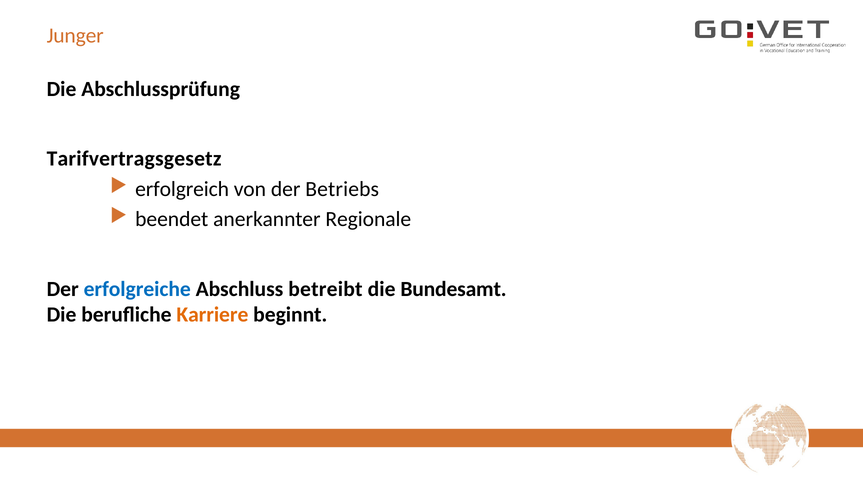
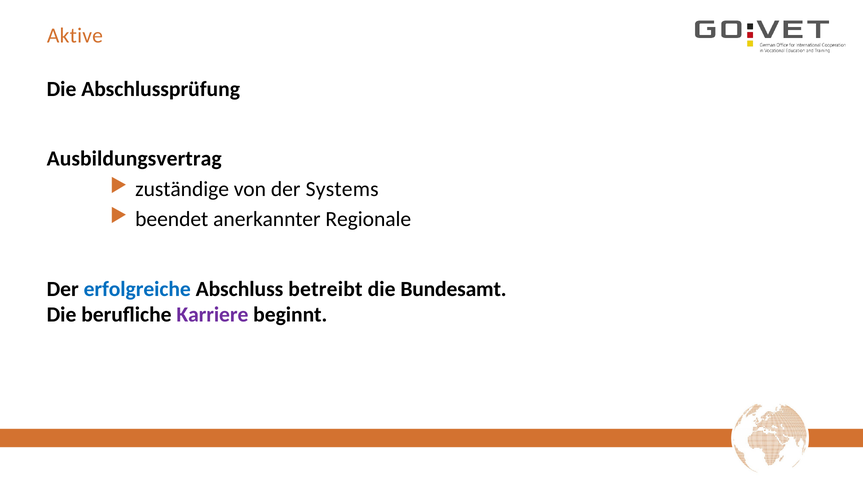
Junger: Junger -> Aktive (75, 35)
Tarifvertragsgesetz: Tarifvertragsgesetz -> Ausbildungsvertrag (134, 159)
erfolgreich: erfolgreich -> zuständige (182, 189)
Betriebs: Betriebs -> Systems (342, 189)
Karriere colour: orange -> purple (212, 315)
